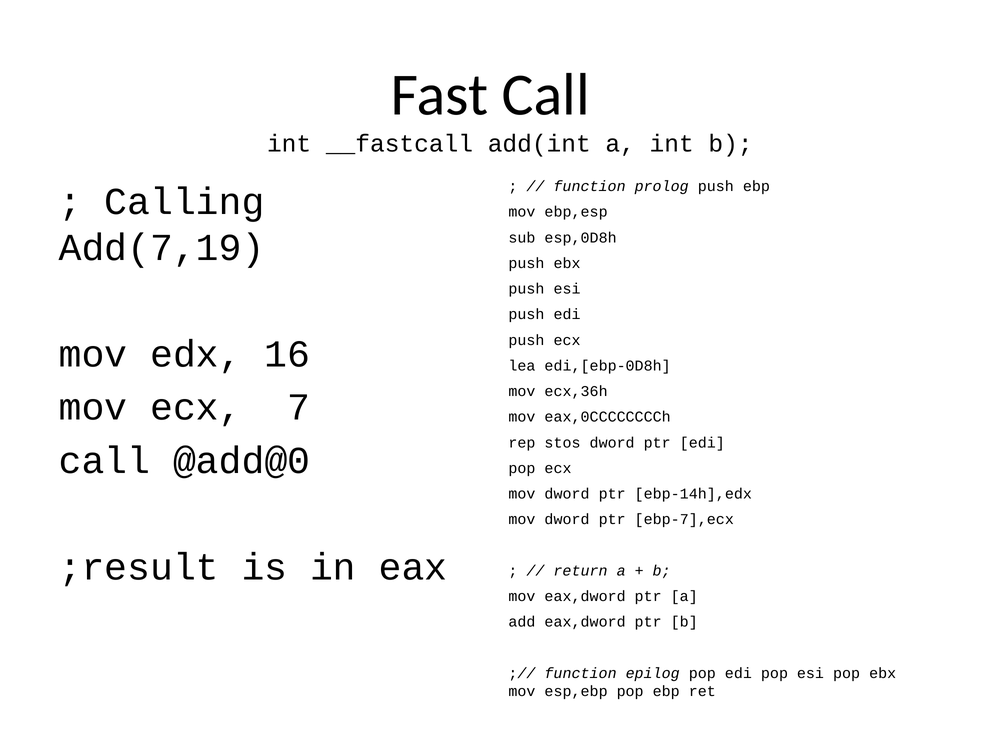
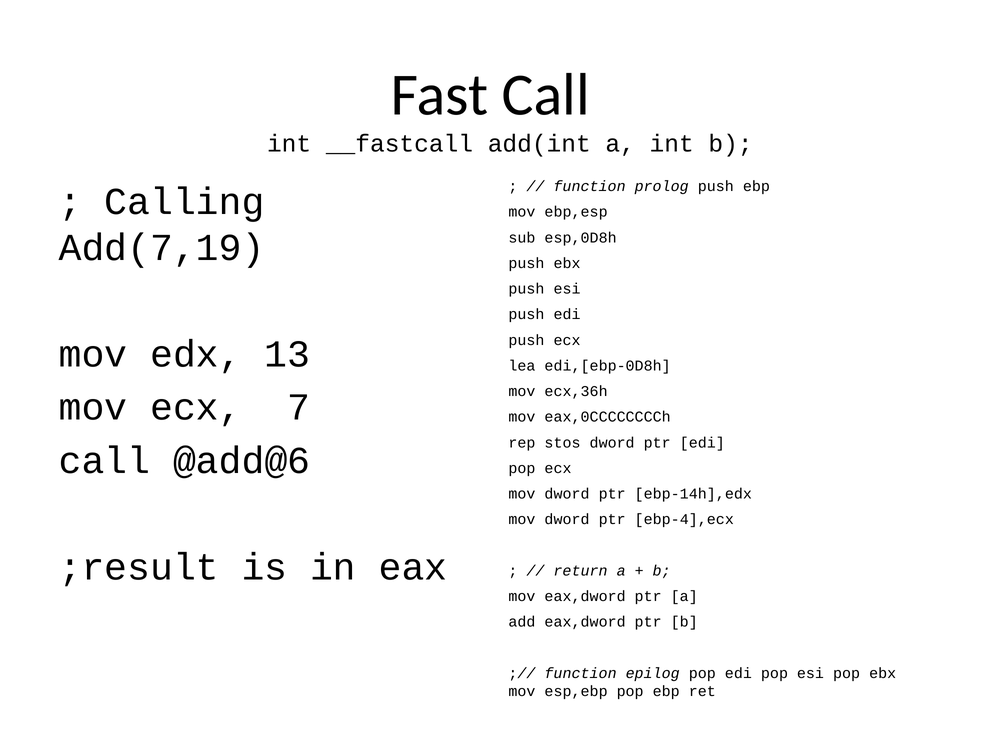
16: 16 -> 13 (287, 354)
@add@0: @add@0 -> @add@6 (242, 461)
ebp-7],ecx: ebp-7],ecx -> ebp-4],ecx (684, 520)
